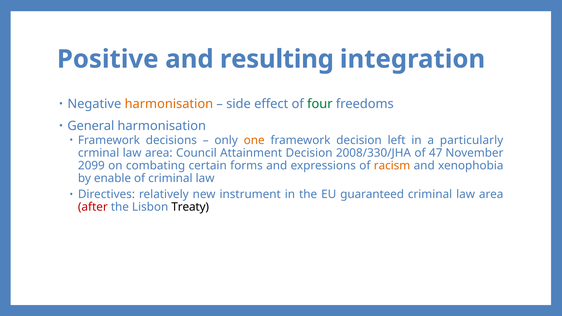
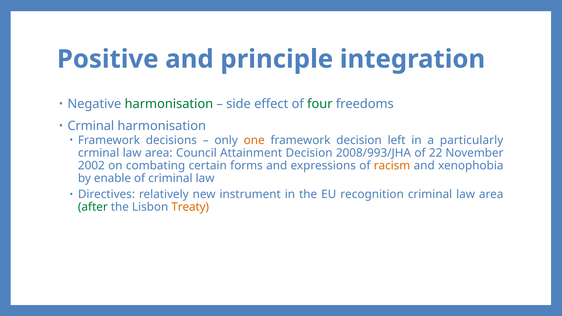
resulting: resulting -> principle (277, 59)
harmonisation colour: orange -> green (169, 104)
General: General -> Crminal (91, 126)
2008/330/JHA: 2008/330/JHA -> 2008/993/JHA (373, 153)
47: 47 -> 22 (436, 153)
2099: 2099 -> 2002 (91, 166)
guaranteed: guaranteed -> recognition (372, 194)
after colour: red -> green (93, 207)
Treaty colour: black -> orange (190, 207)
